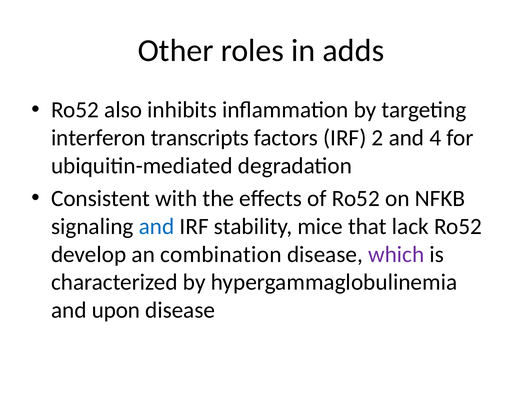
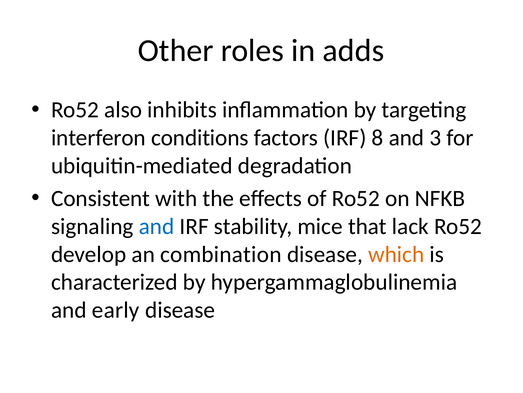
transcripts: transcripts -> conditions (200, 138)
2: 2 -> 8 (378, 138)
4: 4 -> 3 (435, 138)
which colour: purple -> orange (396, 254)
upon: upon -> early (116, 310)
